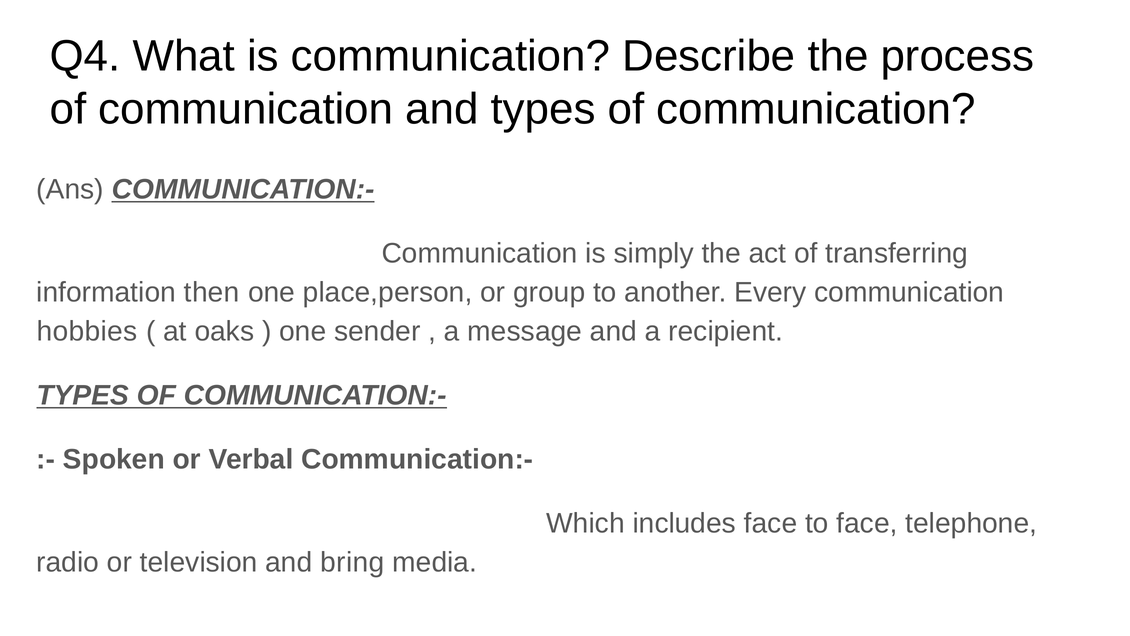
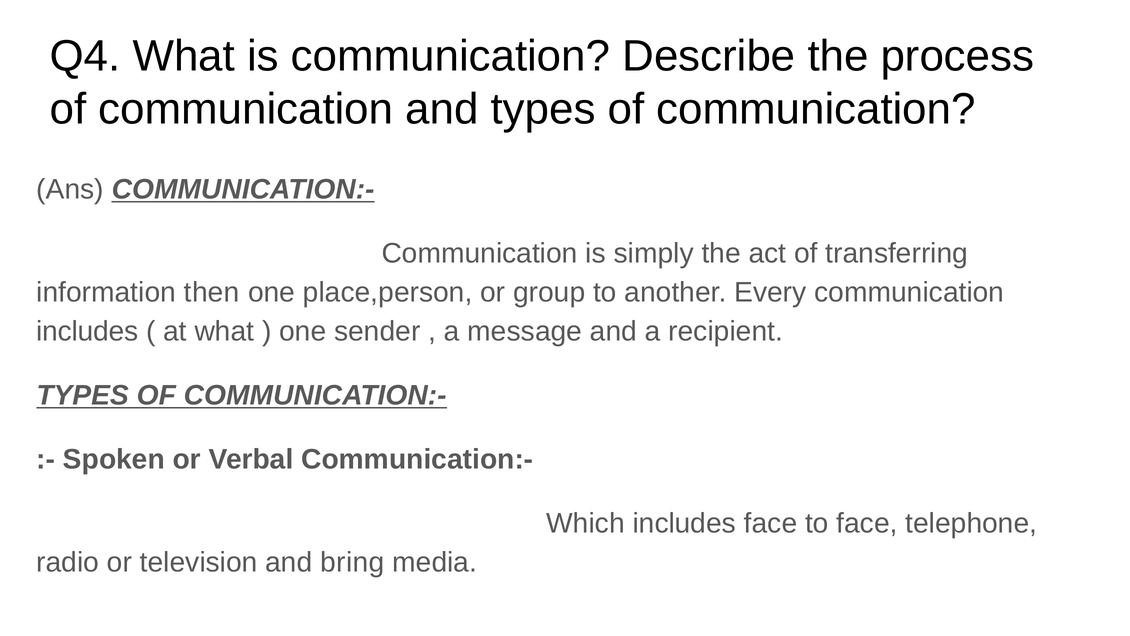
hobbies: hobbies -> includes (87, 331)
at oaks: oaks -> what (224, 331)
